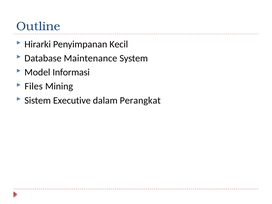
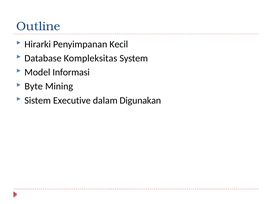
Maintenance: Maintenance -> Kompleksitas (90, 58)
Files: Files -> Byte (34, 86)
Perangkat: Perangkat -> Digunakan (140, 100)
